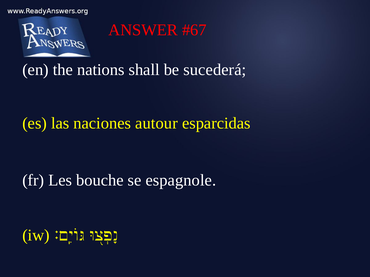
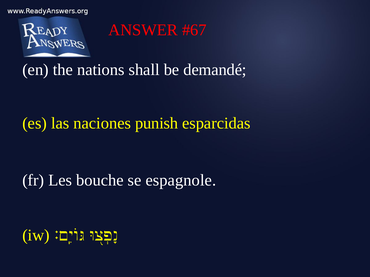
sucederá: sucederá -> demandé (215, 70)
autour: autour -> punish (157, 124)
